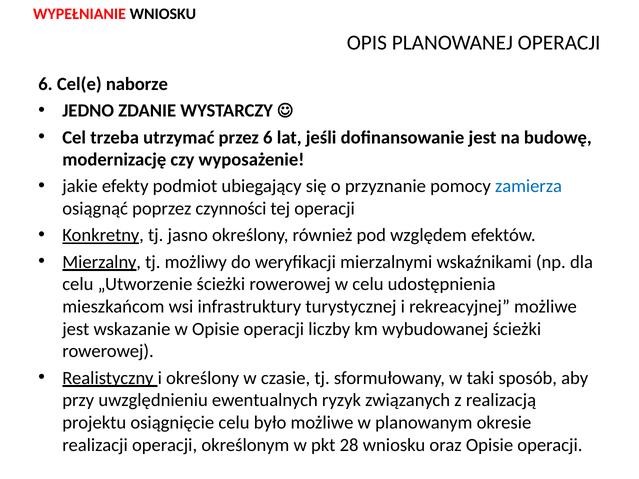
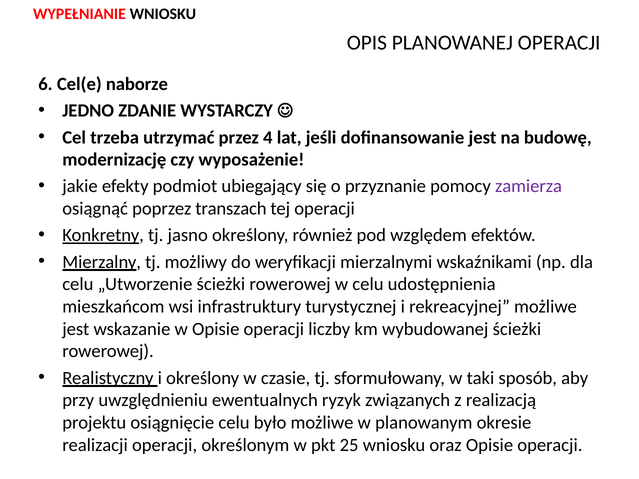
przez 6: 6 -> 4 (268, 137)
zamierza colour: blue -> purple (529, 186)
czynności: czynności -> transzach (231, 209)
28: 28 -> 25 (349, 445)
